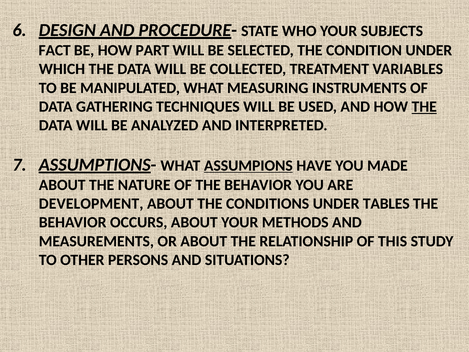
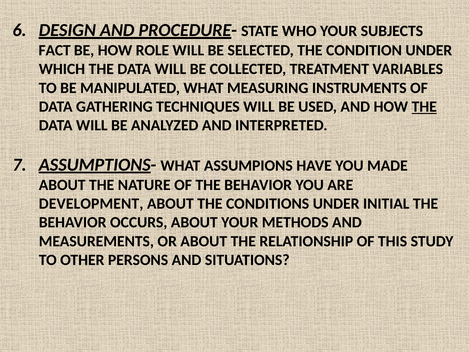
PART: PART -> ROLE (152, 50)
ASSUMPIONS underline: present -> none (248, 165)
TABLES: TABLES -> INITIAL (386, 204)
